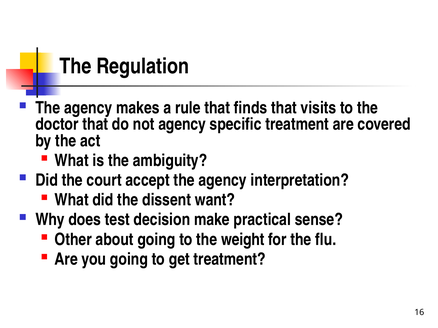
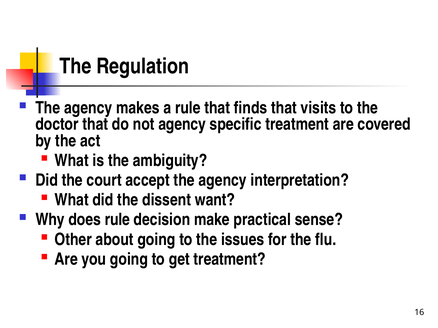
does test: test -> rule (117, 220)
weight: weight -> issues (243, 240)
